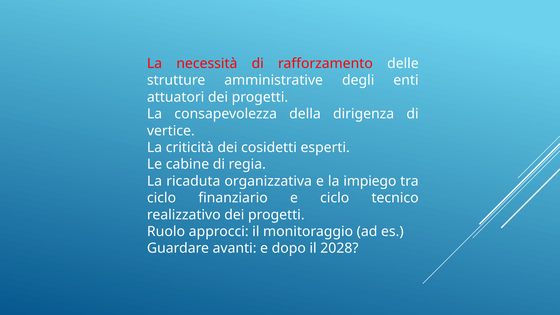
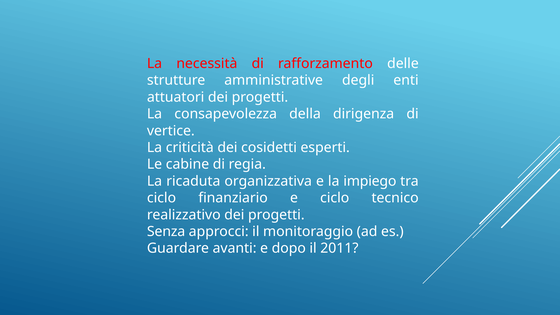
Ruolo: Ruolo -> Senza (166, 232)
2028: 2028 -> 2011 (339, 248)
